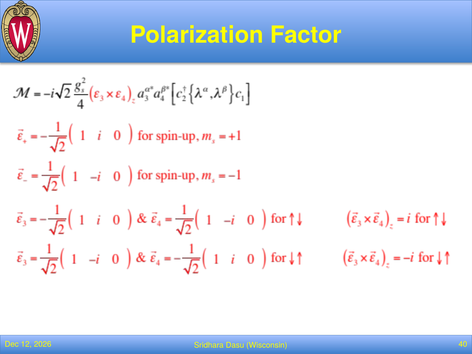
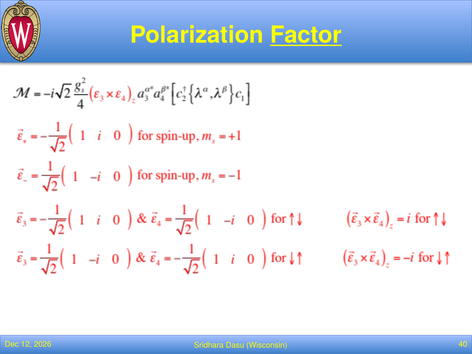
Factor underline: none -> present (306, 35)
